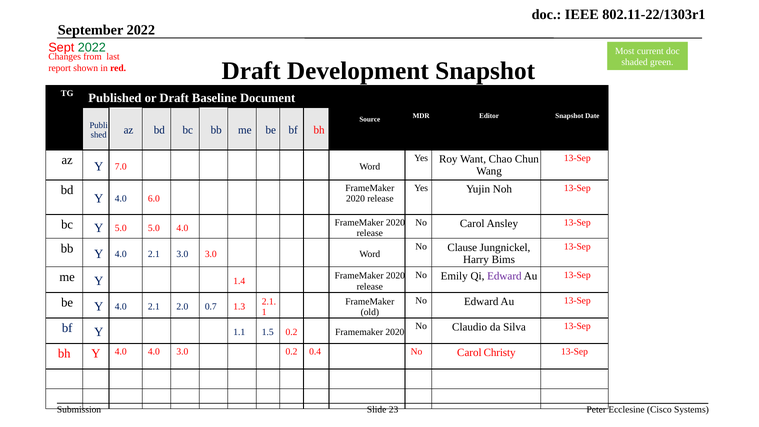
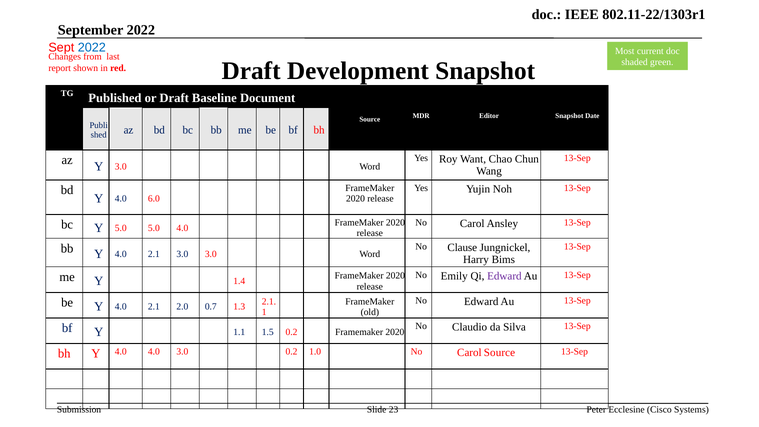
2022 colour: green -> blue (92, 47)
Y 7.0: 7.0 -> 3.0 (121, 166)
0.4: 0.4 -> 1.0 (315, 352)
Carol Christy: Christy -> Source (499, 353)
